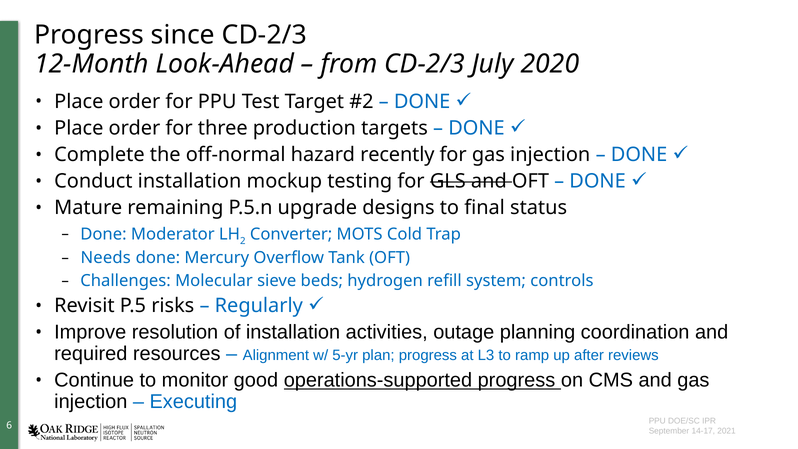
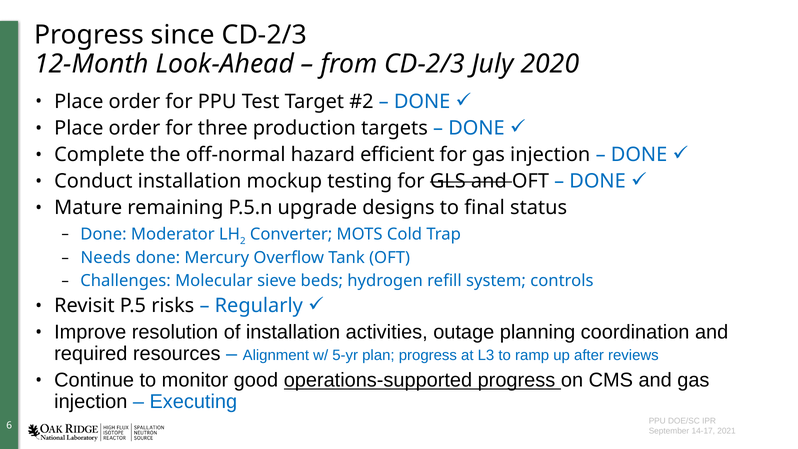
recently: recently -> efficient (397, 155)
